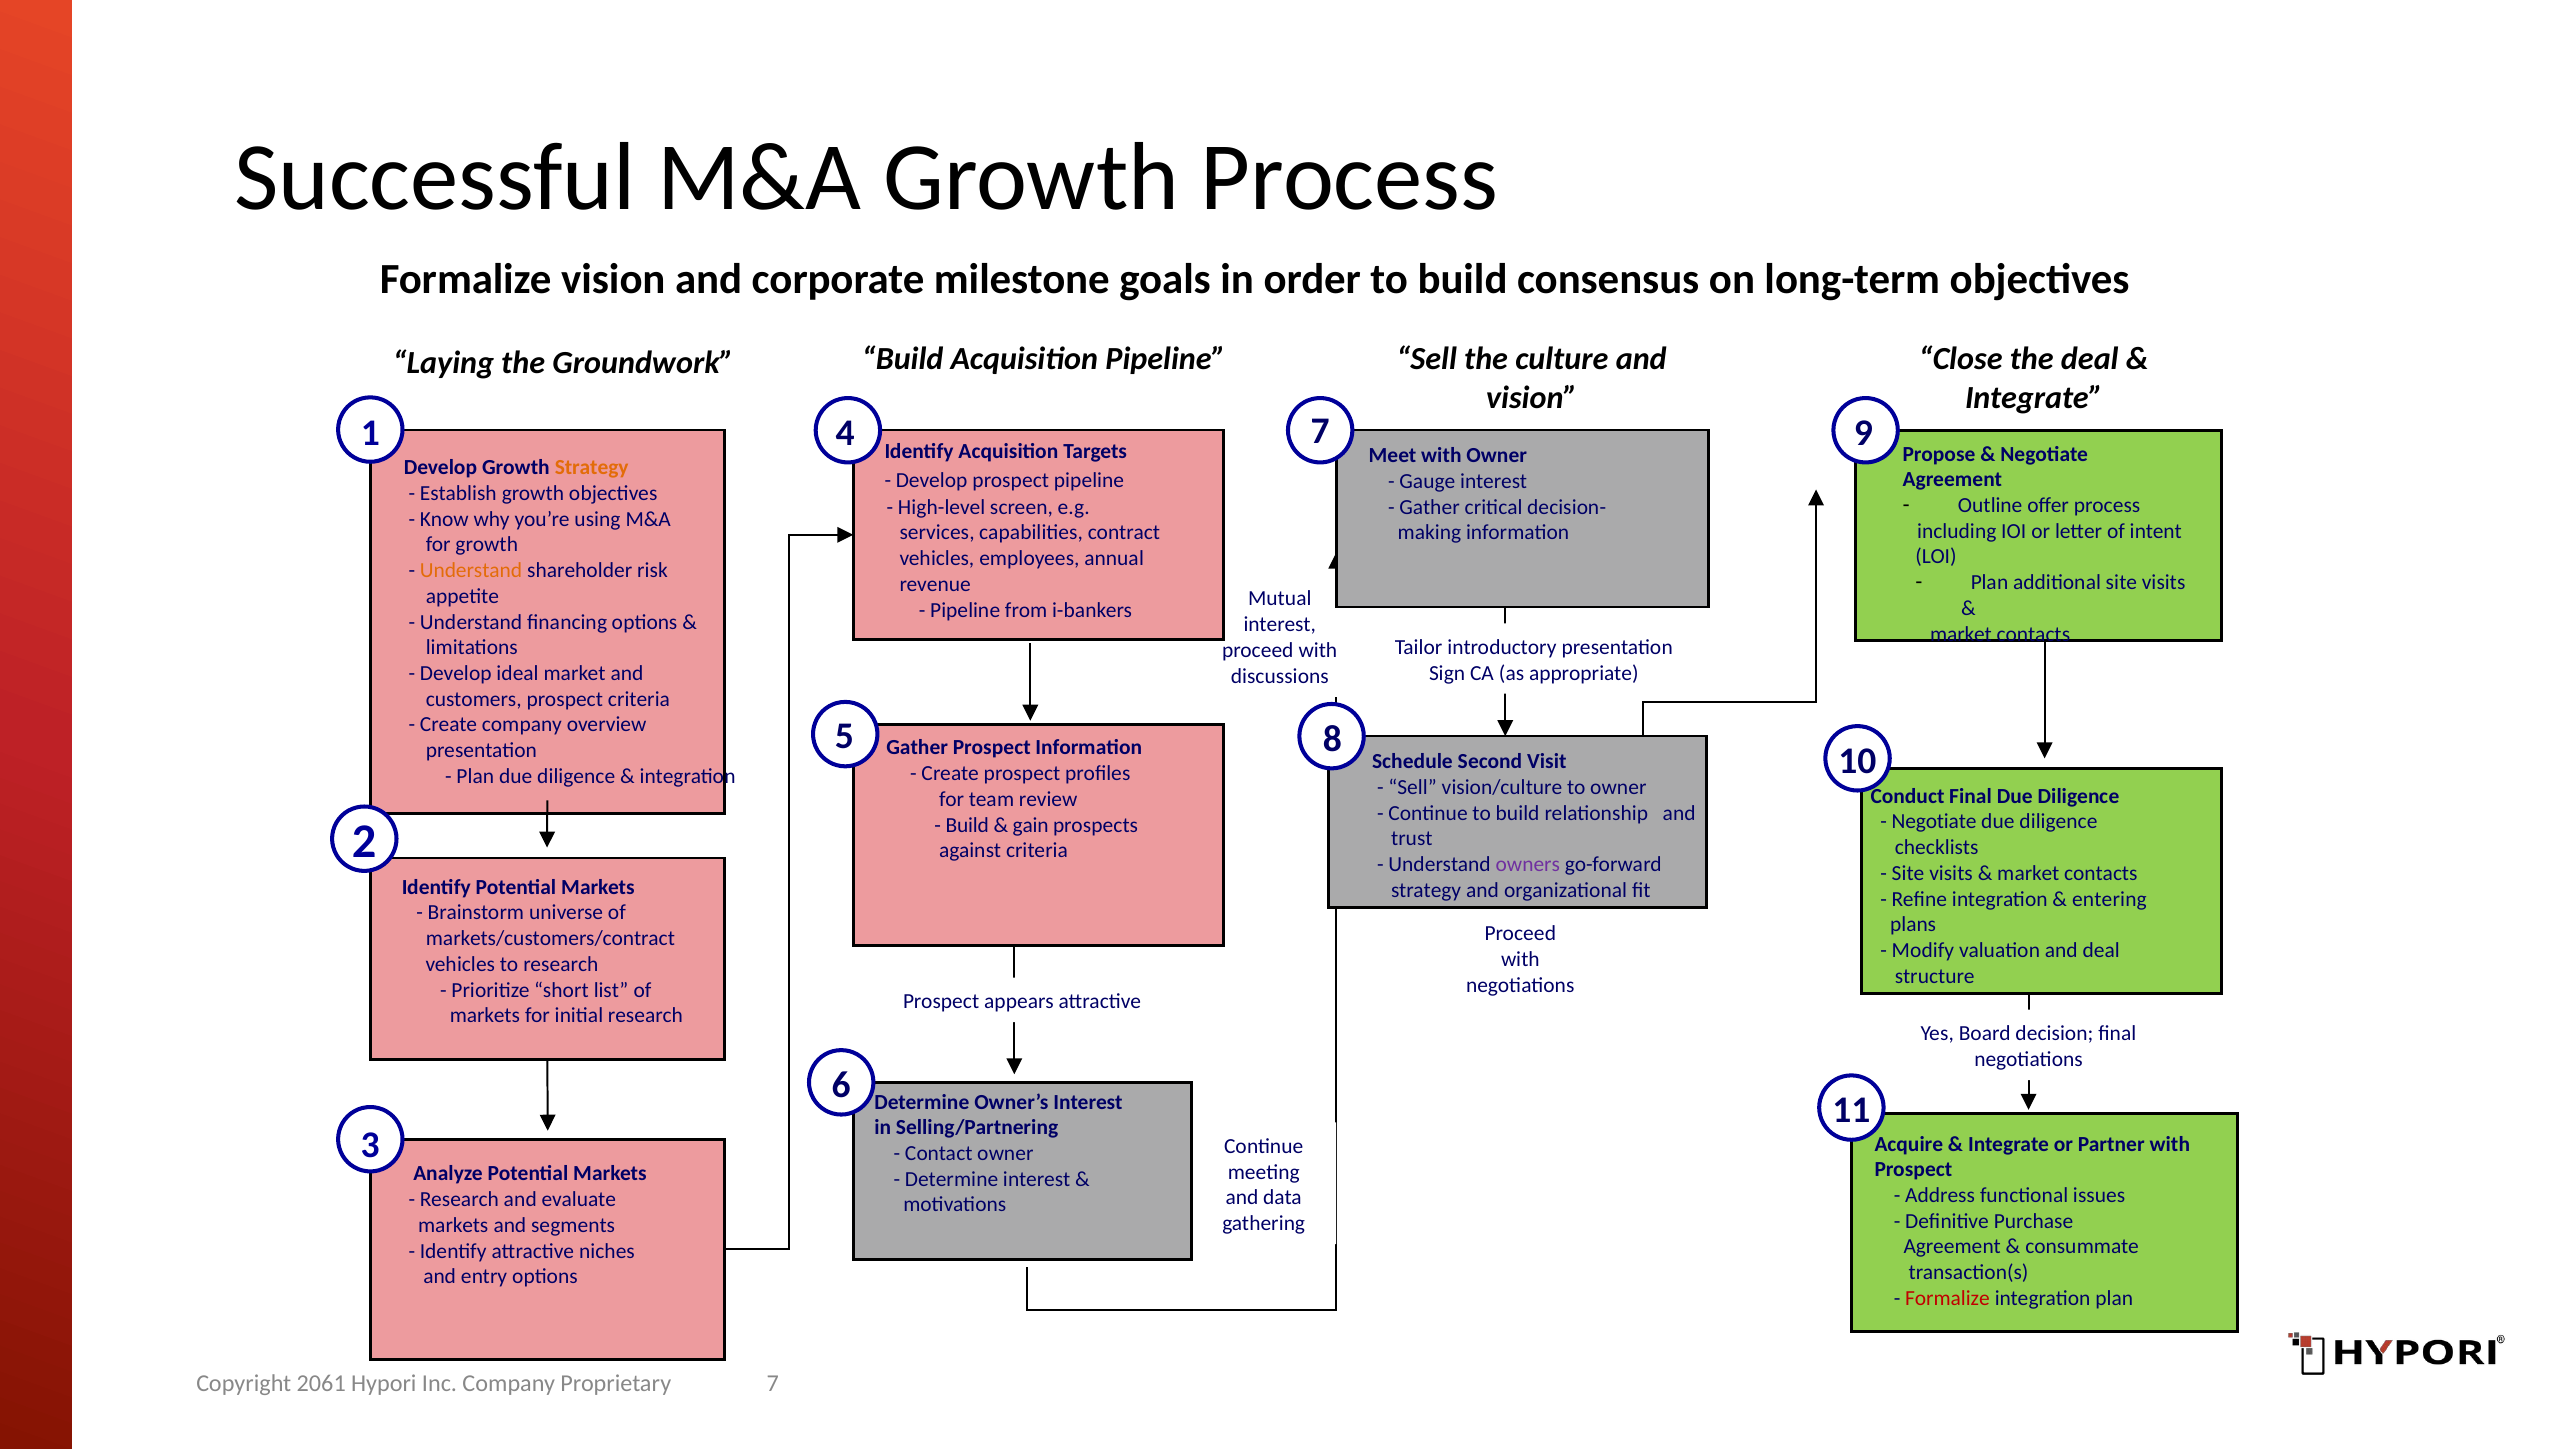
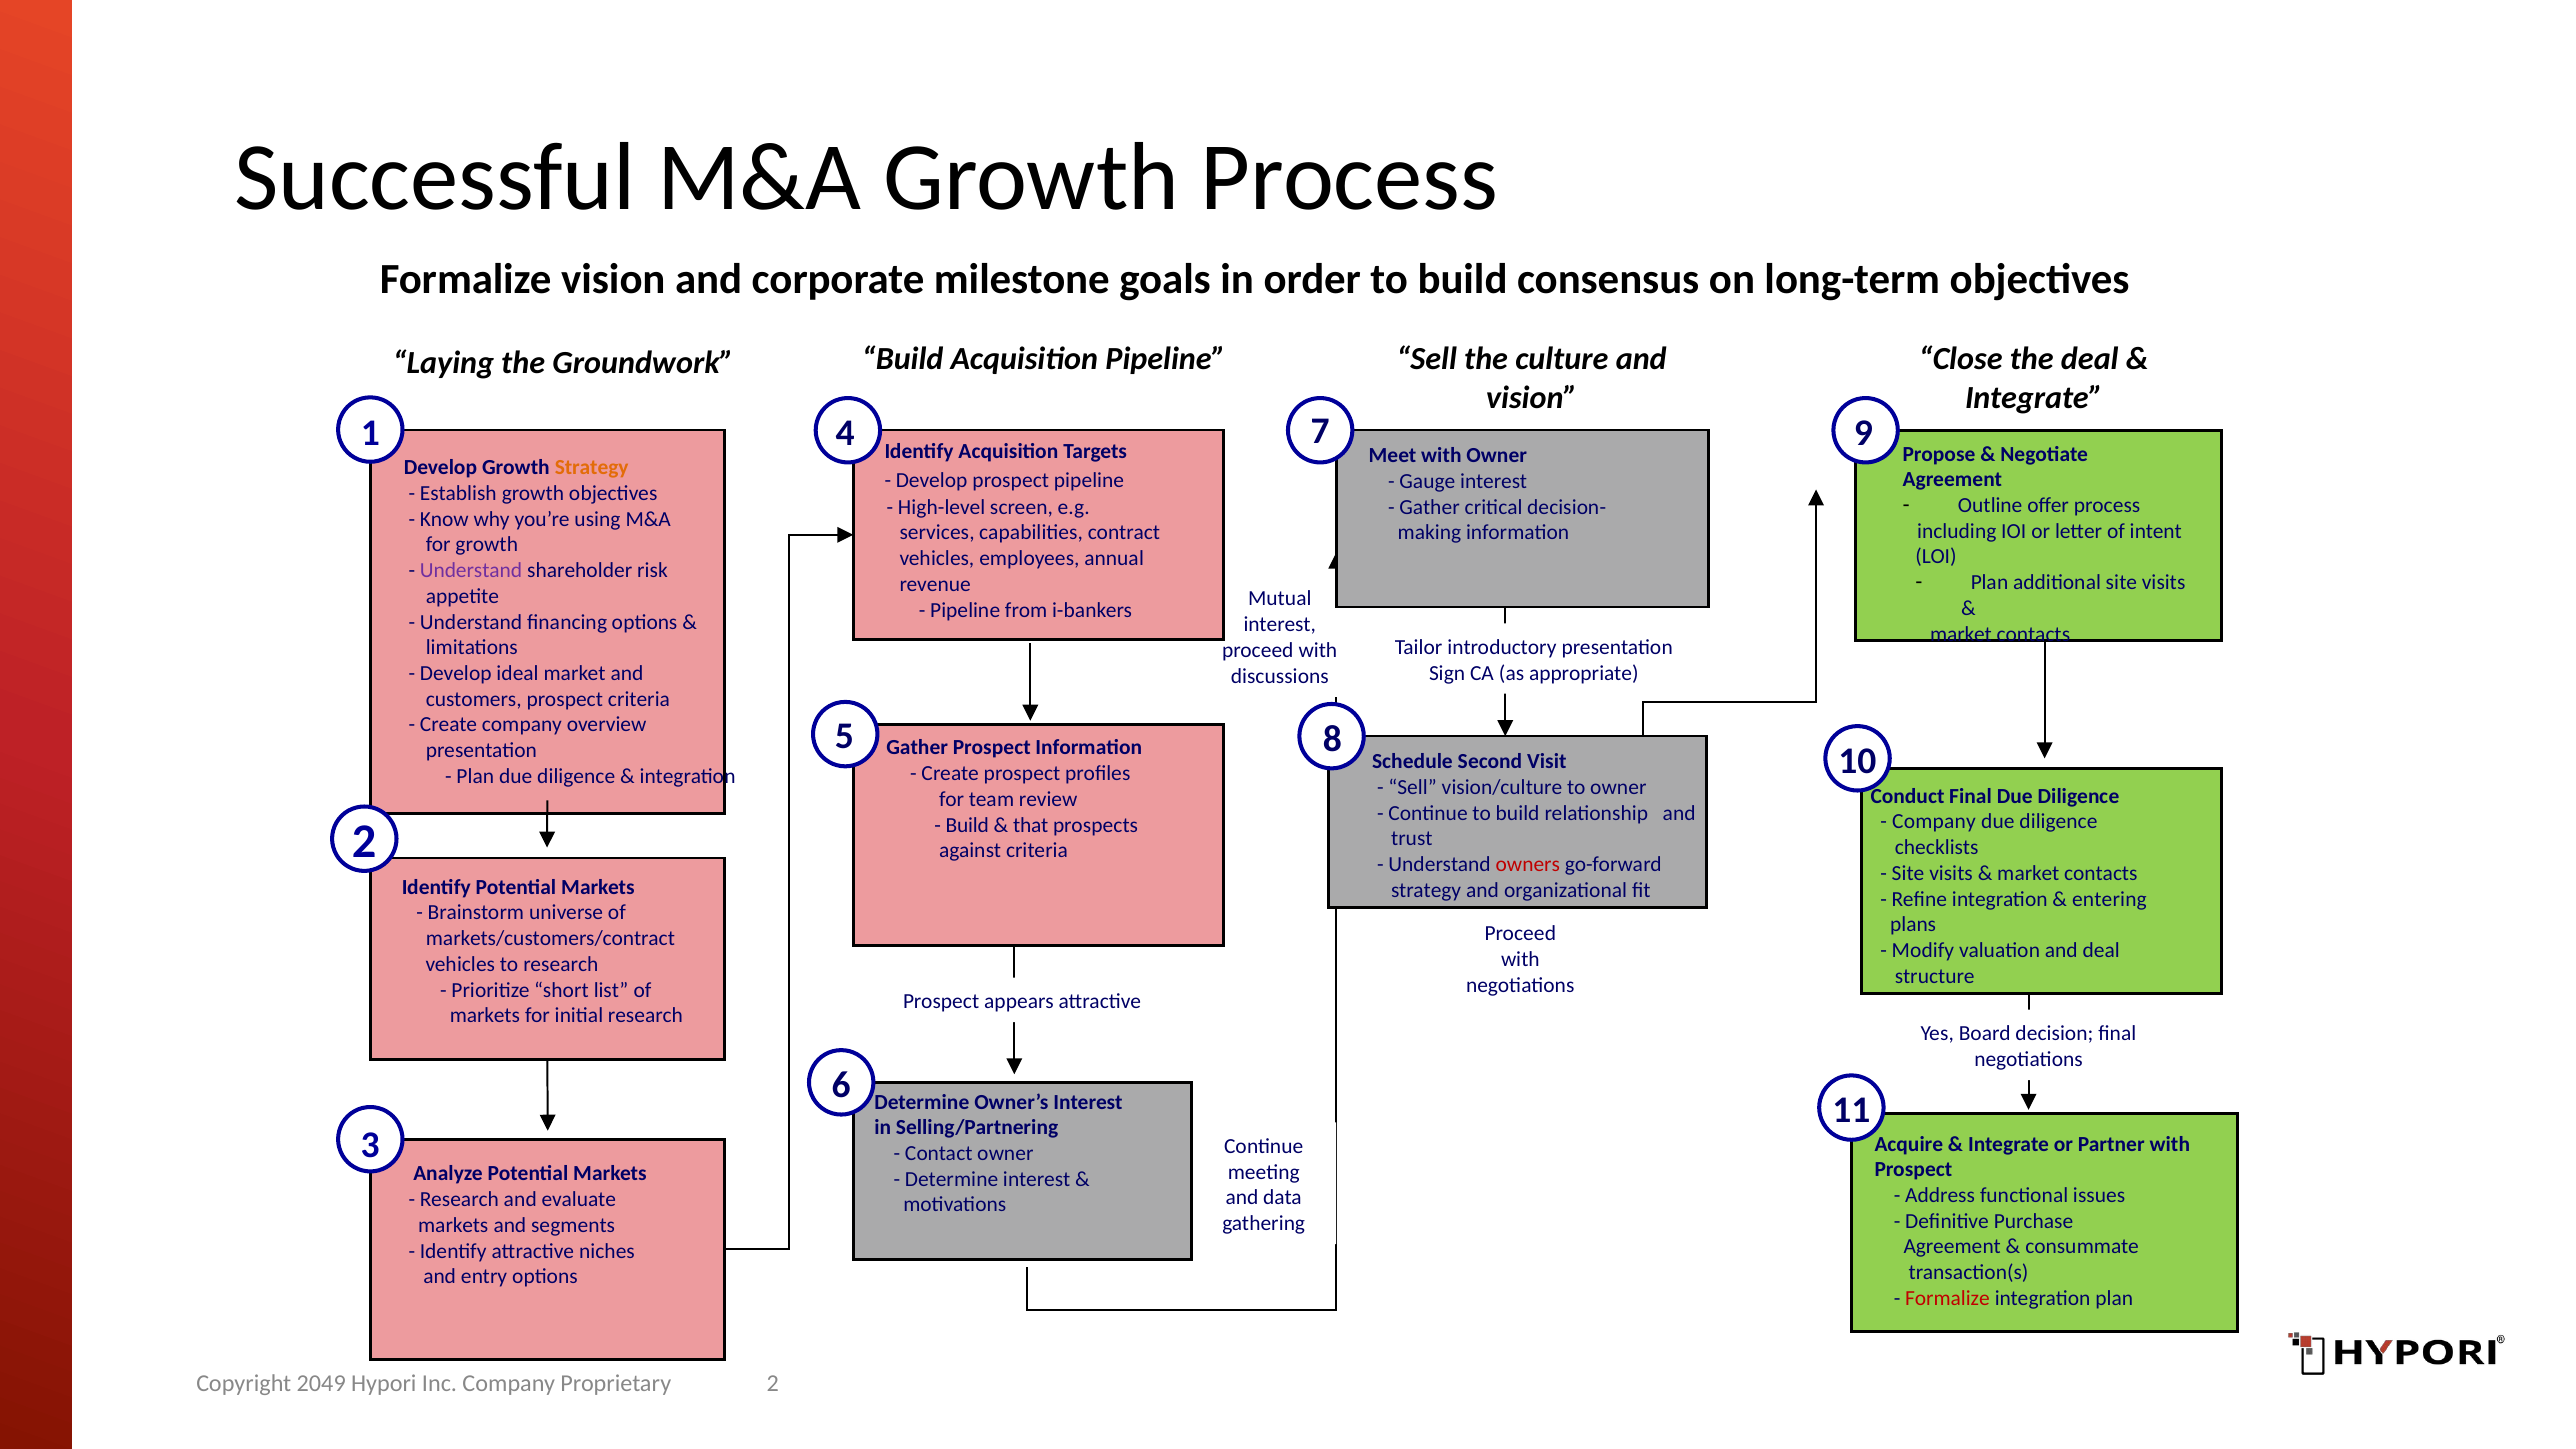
Understand colour: orange -> purple (471, 571)
Negotiate: Negotiate -> Company (1934, 822)
gain: gain -> that (1031, 825)
owners colour: purple -> red (1528, 864)
2061: 2061 -> 2049 (321, 1383)
Proprietary 7: 7 -> 2 (773, 1383)
